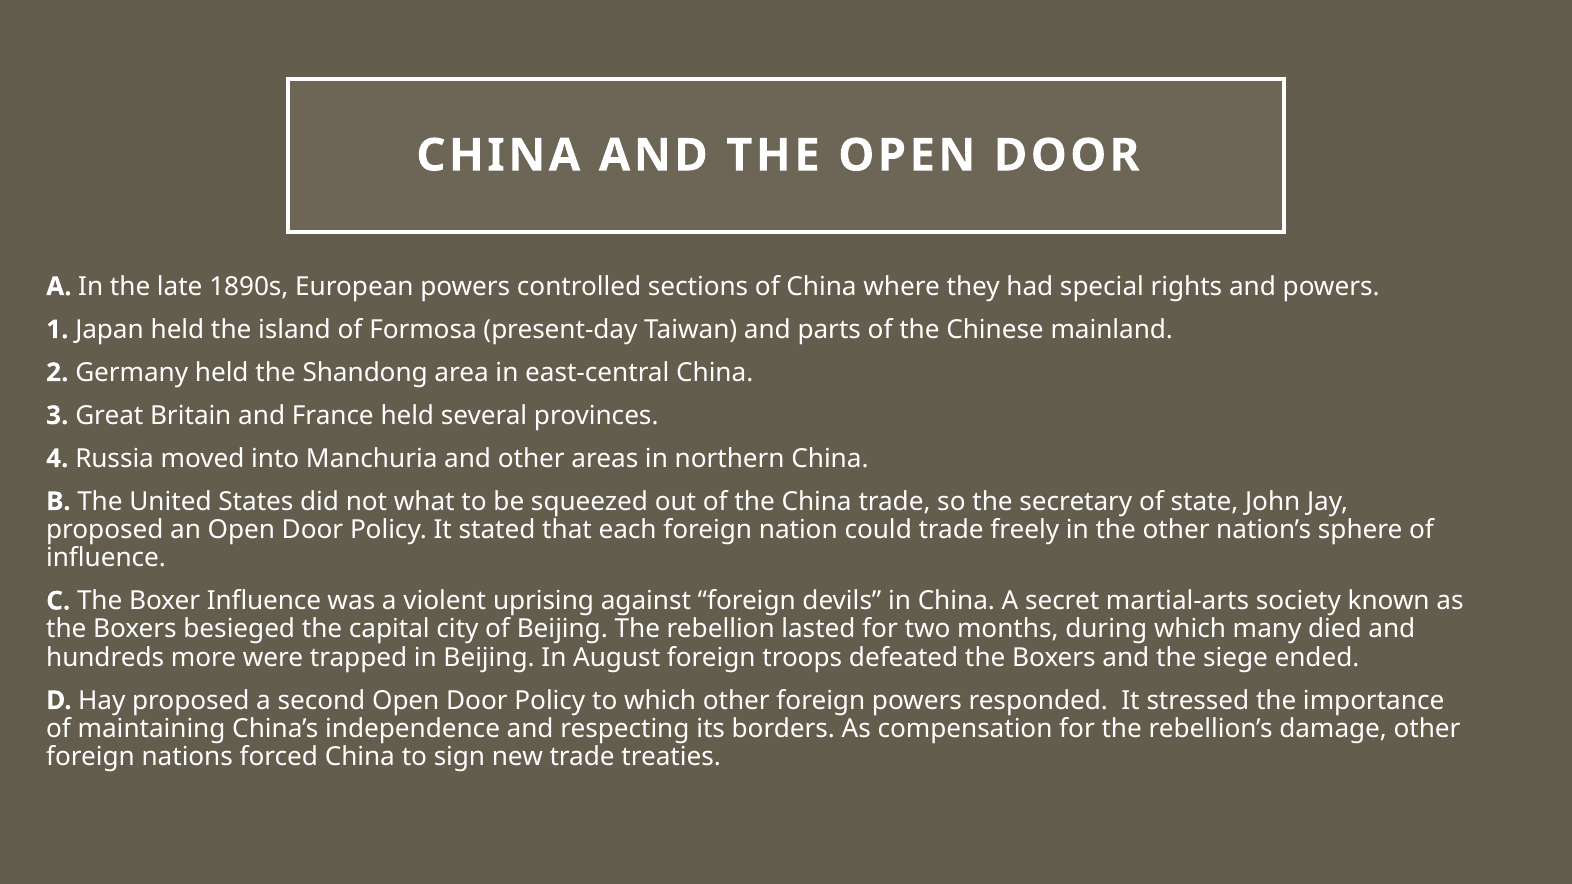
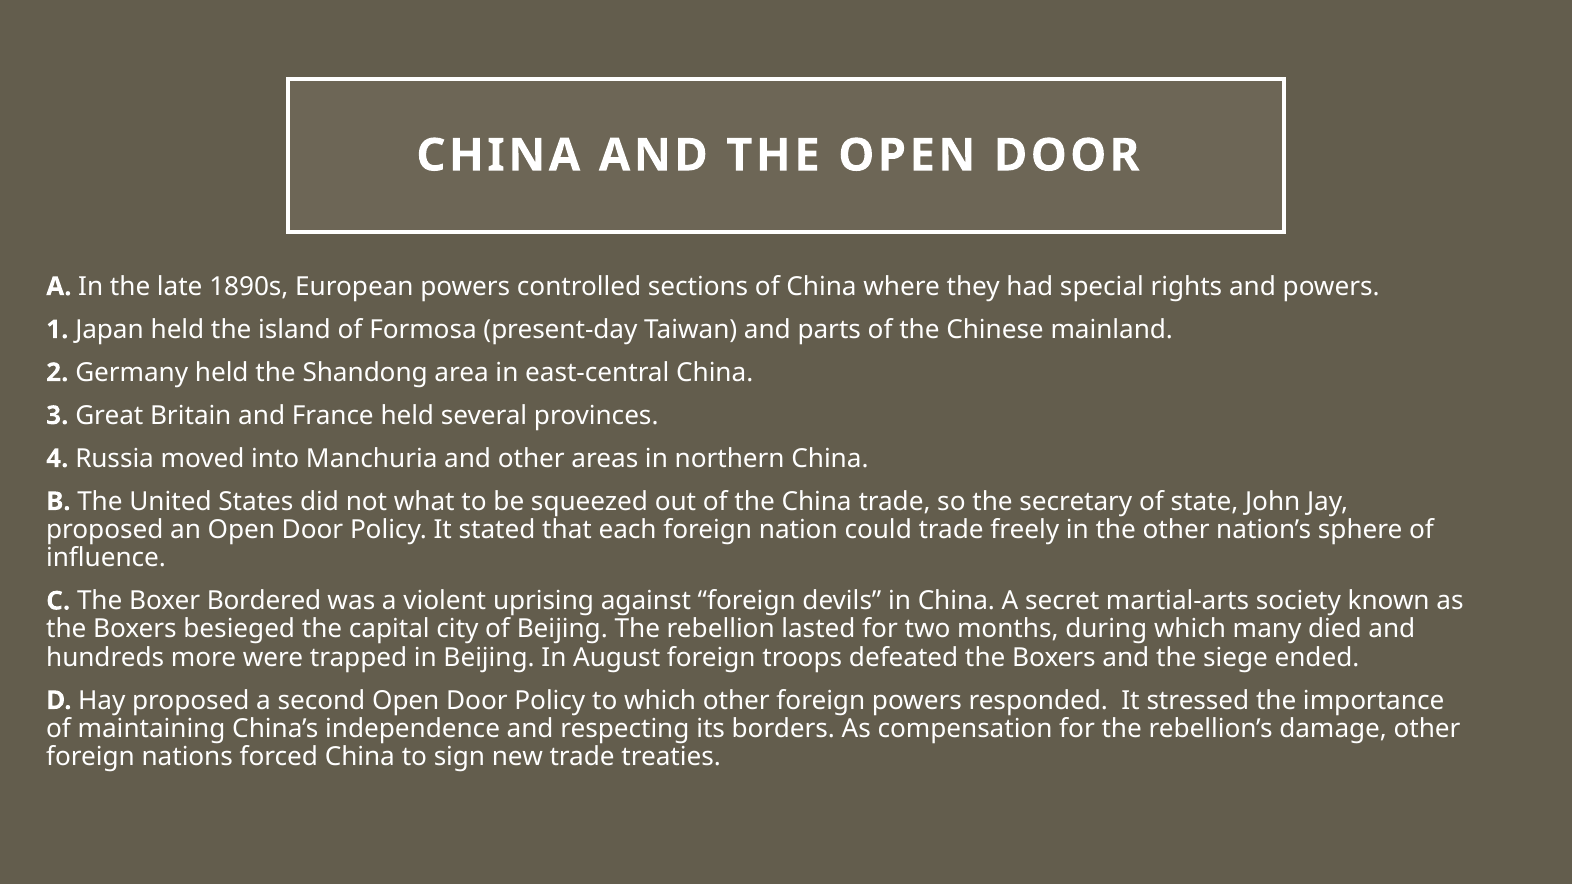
Boxer Influence: Influence -> Bordered (264, 601)
